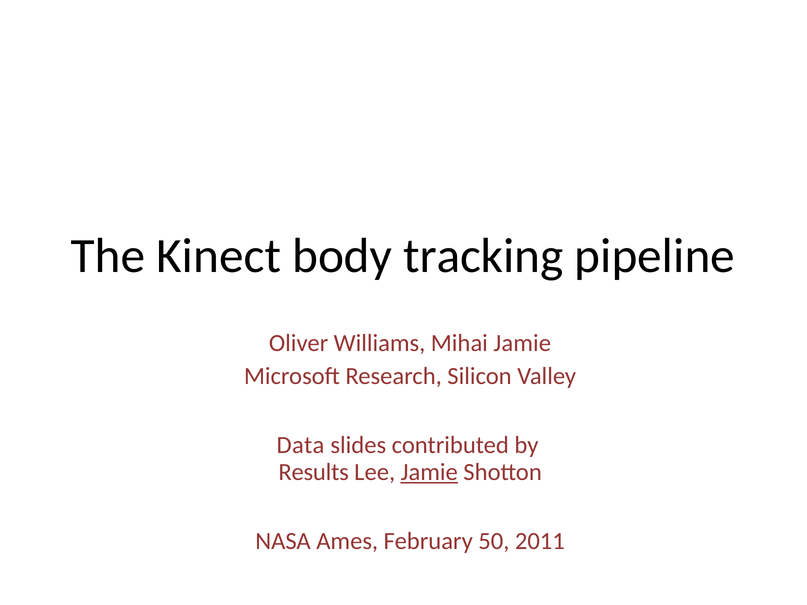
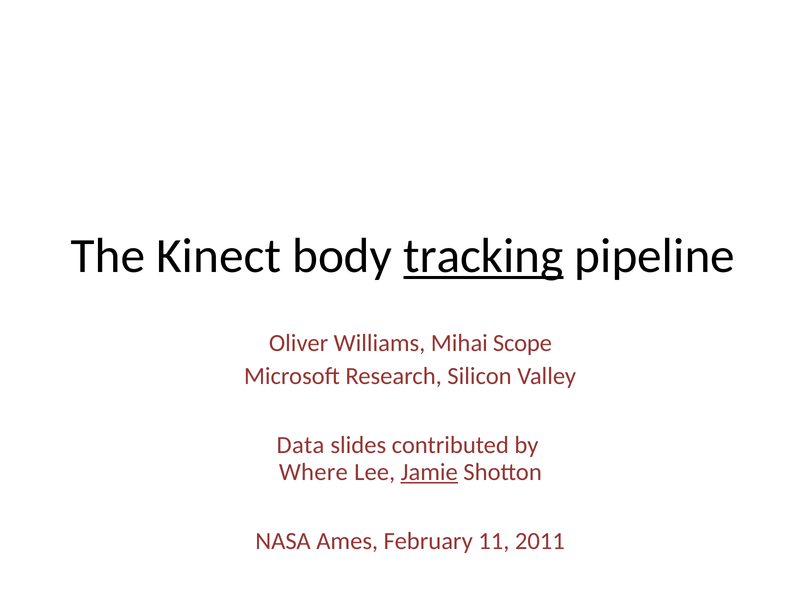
tracking underline: none -> present (483, 256)
Mihai Jamie: Jamie -> Scope (522, 343)
Results: Results -> Where (313, 472)
50: 50 -> 11 (494, 541)
